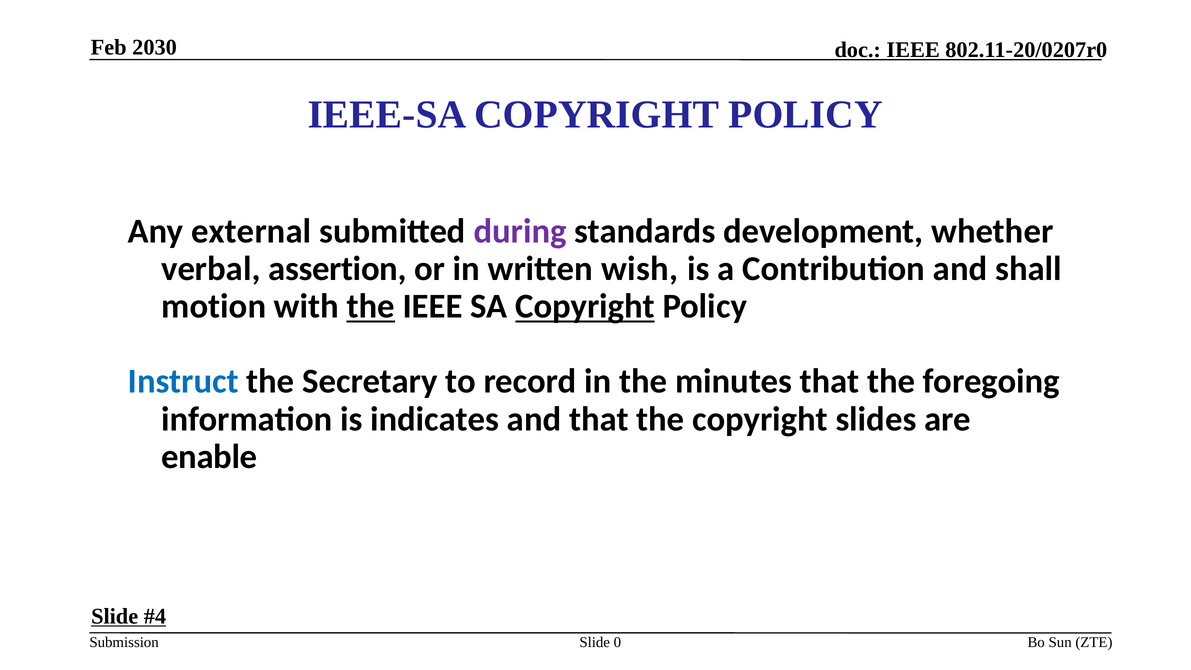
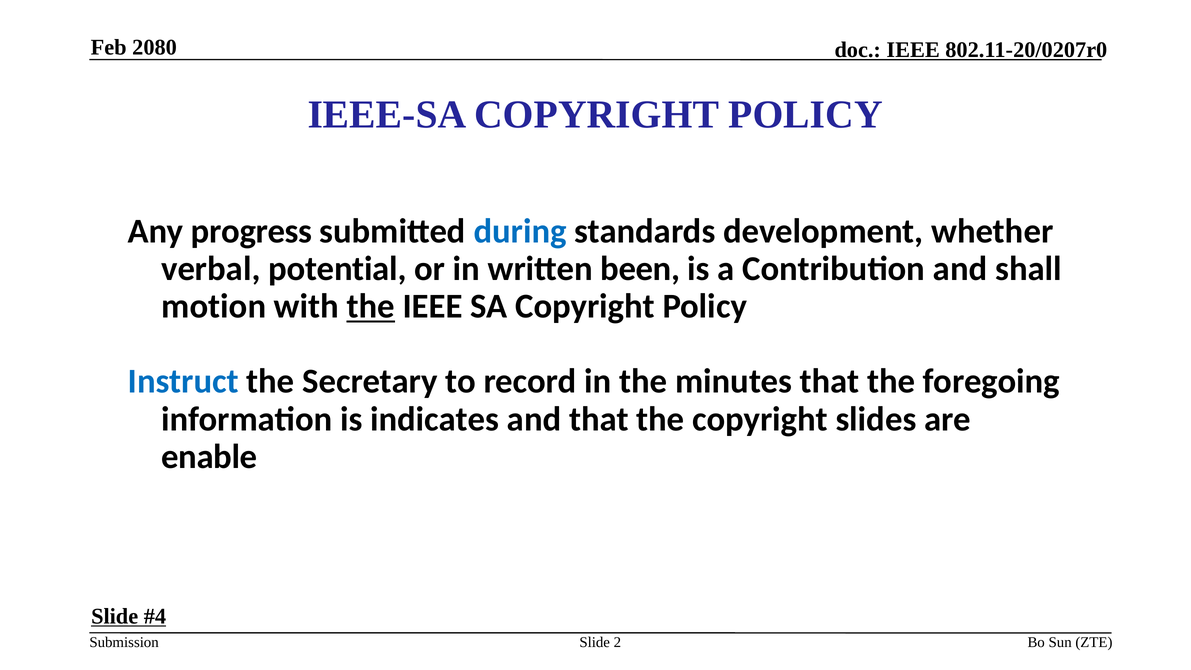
2030: 2030 -> 2080 (155, 47)
external: external -> progress (252, 231)
during colour: purple -> blue (520, 231)
assertion: assertion -> potential (337, 269)
wish: wish -> been (640, 269)
Copyright underline: present -> none (585, 306)
0: 0 -> 2 (617, 643)
